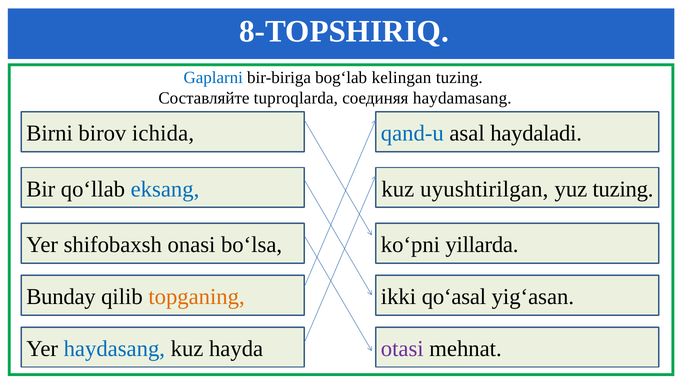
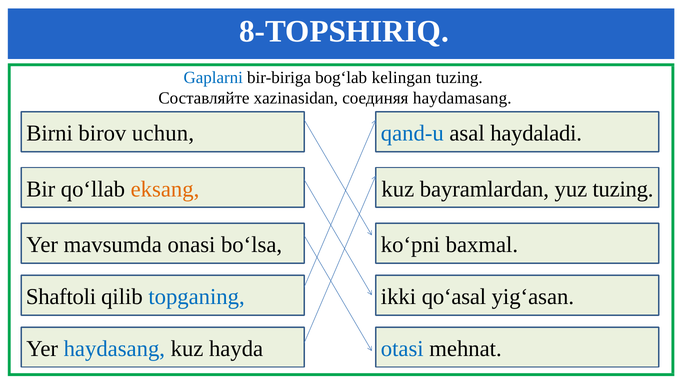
tuproqlarda: tuproqlarda -> xazinasidan (296, 98)
ichida: ichida -> uchun (163, 133)
eksang colour: blue -> orange (165, 189)
uyushtirilgan: uyushtirilgan -> bayramlardan (484, 189)
shifobaxsh: shifobaxsh -> mavsumda (113, 245)
yillarda: yillarda -> baxmal (482, 245)
Bunday: Bunday -> Shaftoli (61, 296)
topganing colour: orange -> blue (197, 296)
otasi colour: purple -> blue (402, 348)
